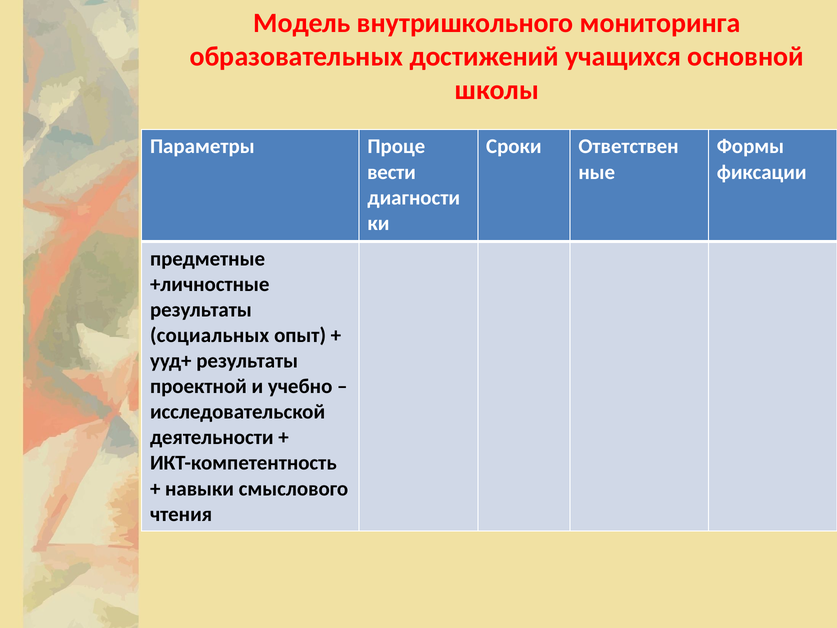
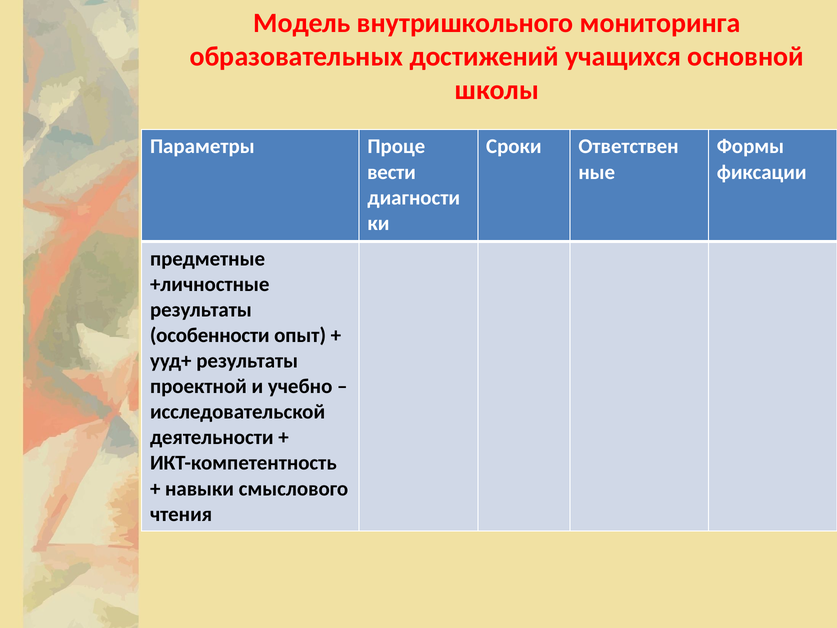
социальных: социальных -> особенности (210, 335)
